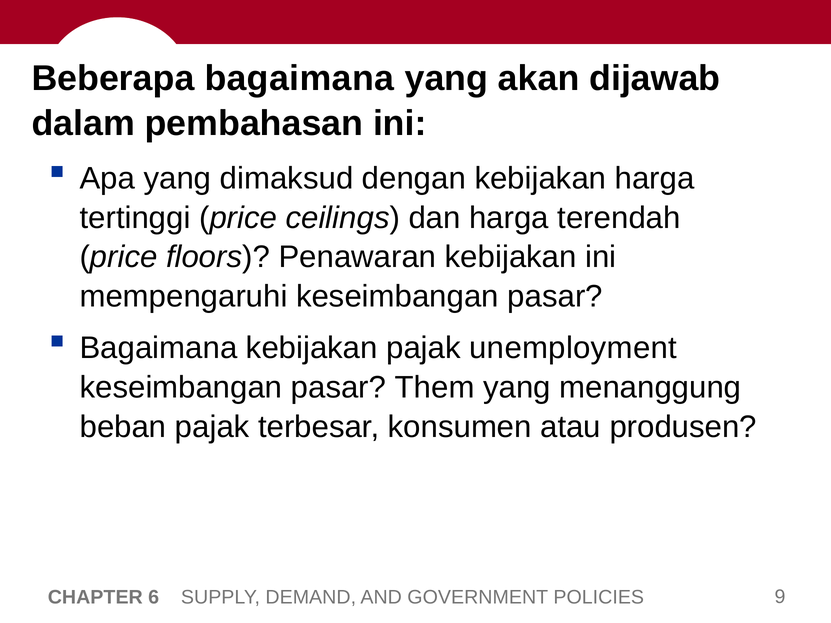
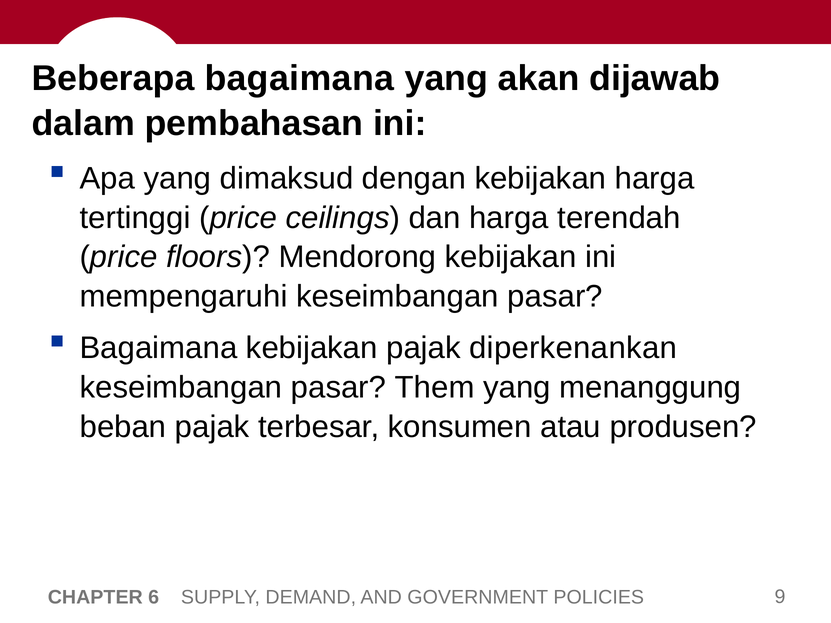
Penawaran: Penawaran -> Mendorong (357, 257)
unemployment: unemployment -> diperkenankan (573, 348)
